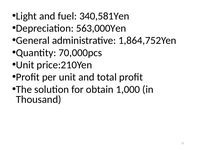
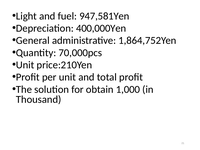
340,581Yen: 340,581Yen -> 947,581Yen (104, 16)
563,000Yen: 563,000Yen -> 400,000Yen (101, 28)
